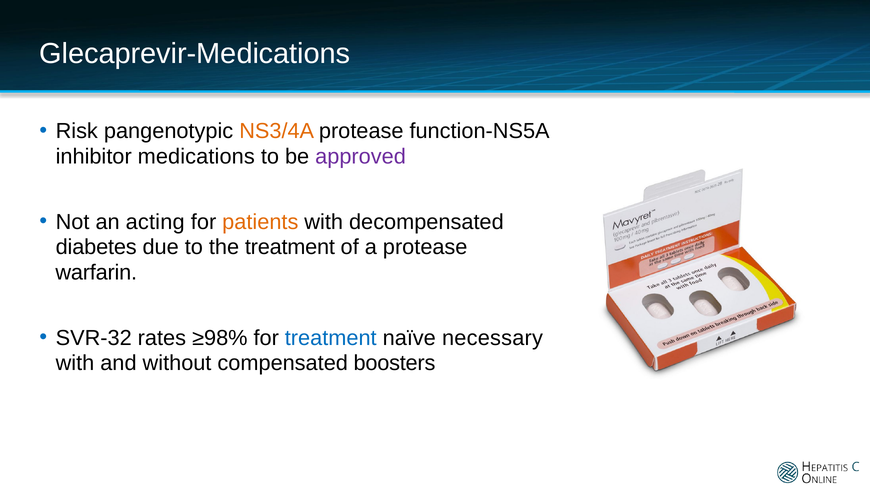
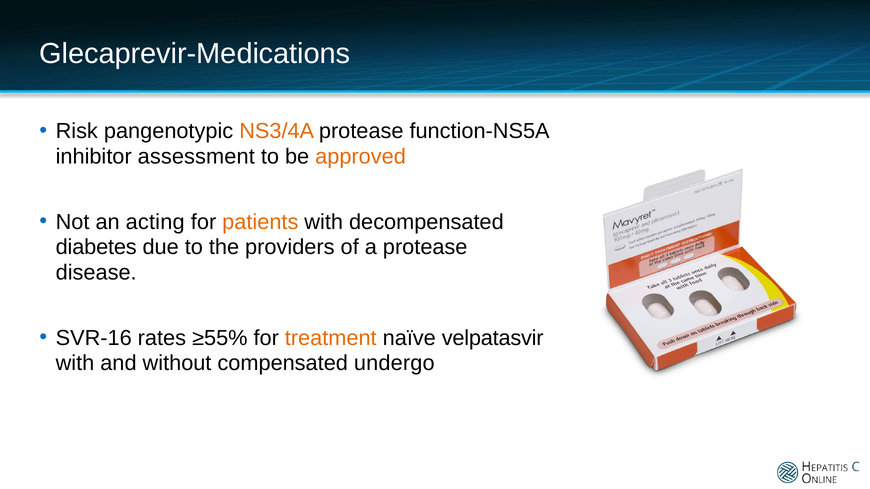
medications: medications -> assessment (196, 157)
approved colour: purple -> orange (361, 157)
the treatment: treatment -> providers (290, 247)
warfarin: warfarin -> disease (96, 273)
SVR-32: SVR-32 -> SVR-16 (94, 338)
≥98%: ≥98% -> ≥55% (220, 338)
treatment colour: blue -> orange (331, 338)
necessary: necessary -> velpatasvir (493, 338)
boosters: boosters -> undergo (394, 363)
